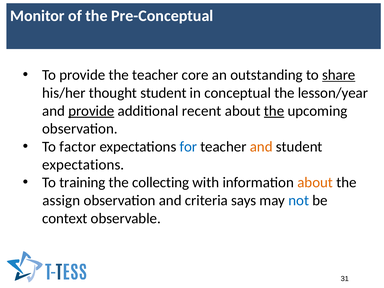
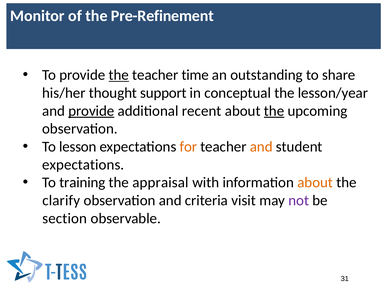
Pre-Conceptual: Pre-Conceptual -> Pre-Refinement (162, 16)
the underline: none -> present (119, 75)
core: core -> time (195, 75)
share underline: present -> none (339, 75)
thought student: student -> support (163, 93)
factor: factor -> lesson (78, 147)
for colour: blue -> orange (188, 147)
collecting: collecting -> appraisal (160, 183)
assign: assign -> clarify (61, 200)
says: says -> visit (244, 200)
not colour: blue -> purple (299, 200)
context: context -> section (65, 218)
